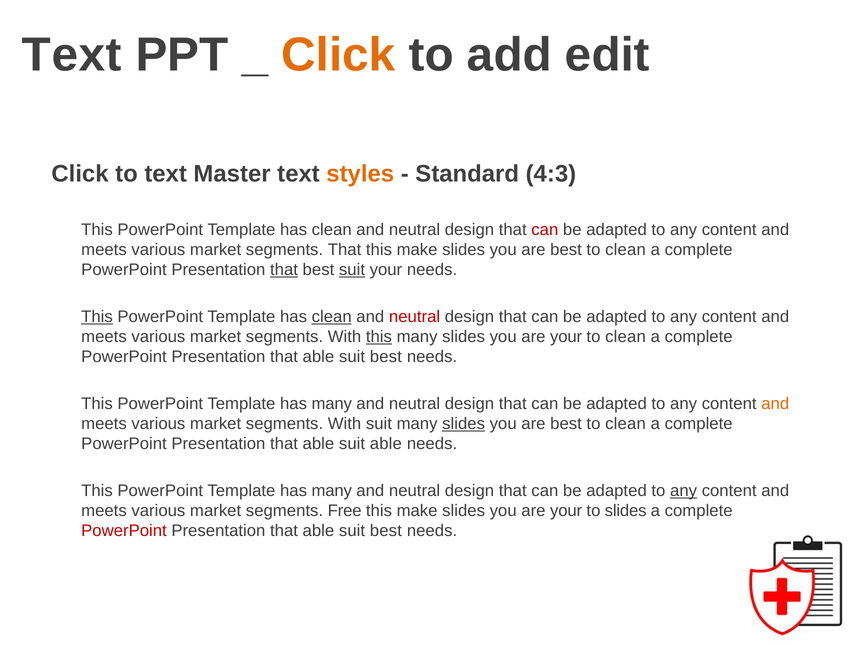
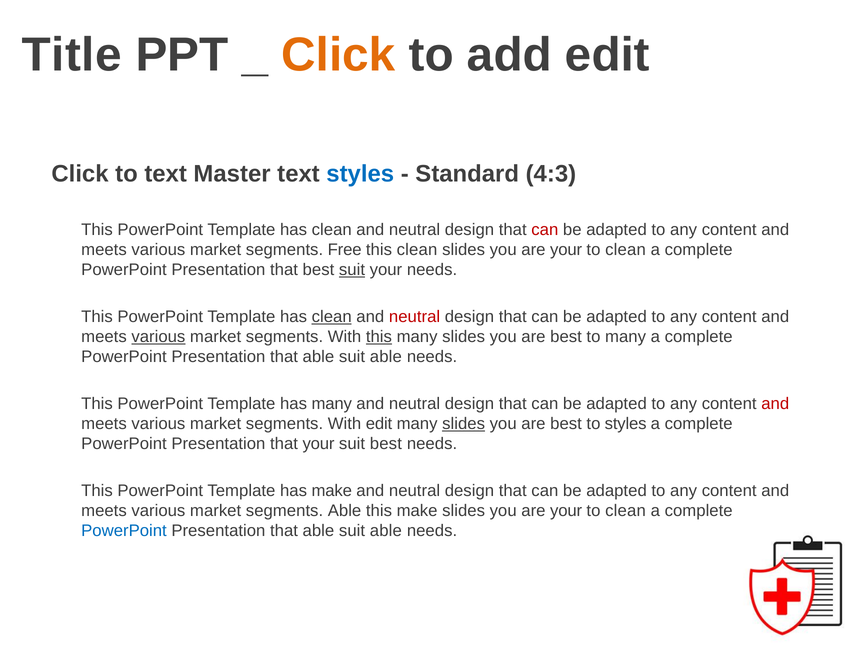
Text: Text -> Title (72, 55)
styles colour: orange -> blue (360, 174)
segments That: That -> Free (345, 250)
make: make -> clean (417, 250)
best: best -> your (566, 250)
that underline: present -> none (284, 270)
This underline: present -> none (97, 317)
various underline: none -> present (158, 337)
your: your -> best (566, 337)
clean: clean -> many (626, 337)
best: best -> able (386, 357)
and colour: orange -> red (775, 404)
With suit: suit -> edit (379, 424)
clean: clean -> styles (626, 424)
able: able -> your (319, 444)
suit able: able -> best (386, 444)
many: many -> make (332, 491)
any underline: present -> none (684, 491)
segments Free: Free -> Able (345, 511)
slides: slides -> clean (625, 511)
PowerPoint colour: red -> blue (124, 531)
best: best -> able (386, 531)
